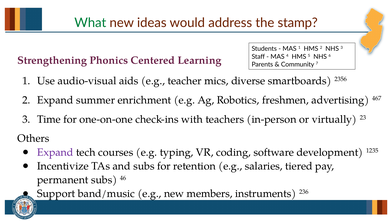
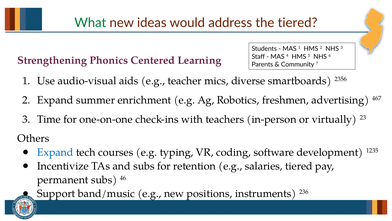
the stamp: stamp -> tiered (298, 23)
Expand colour: purple -> blue (55, 152)
members: members -> positions (210, 193)
